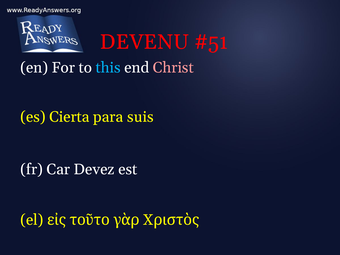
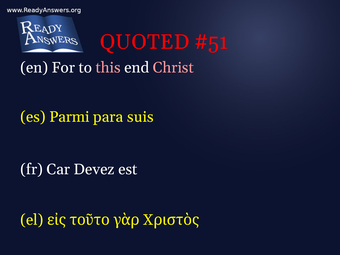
DEVENU: DEVENU -> QUOTED (145, 42)
this colour: light blue -> pink (108, 68)
Cierta: Cierta -> Parmi (69, 117)
